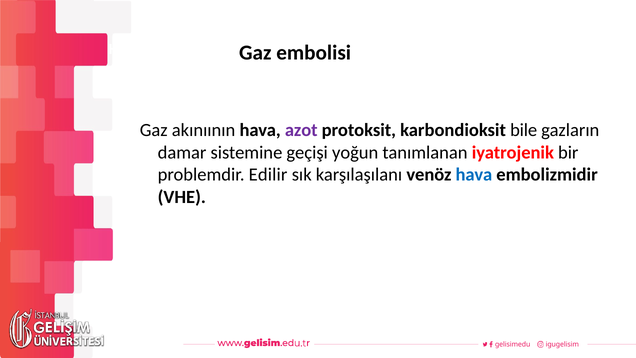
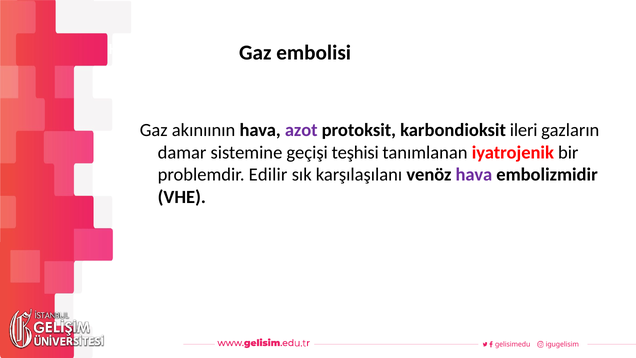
bile: bile -> ileri (524, 130)
yoğun: yoğun -> teşhisi (355, 152)
hava colour: blue -> purple (474, 175)
